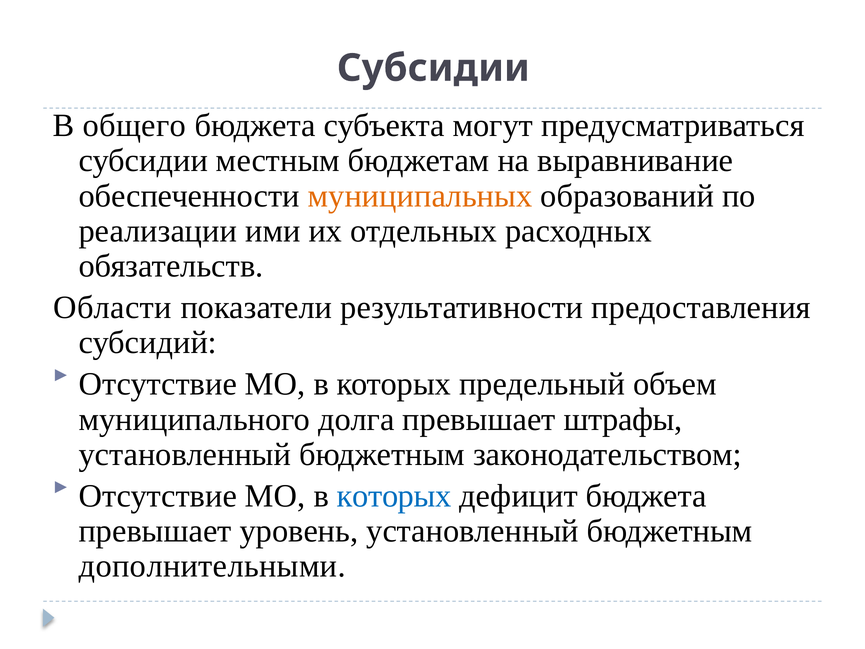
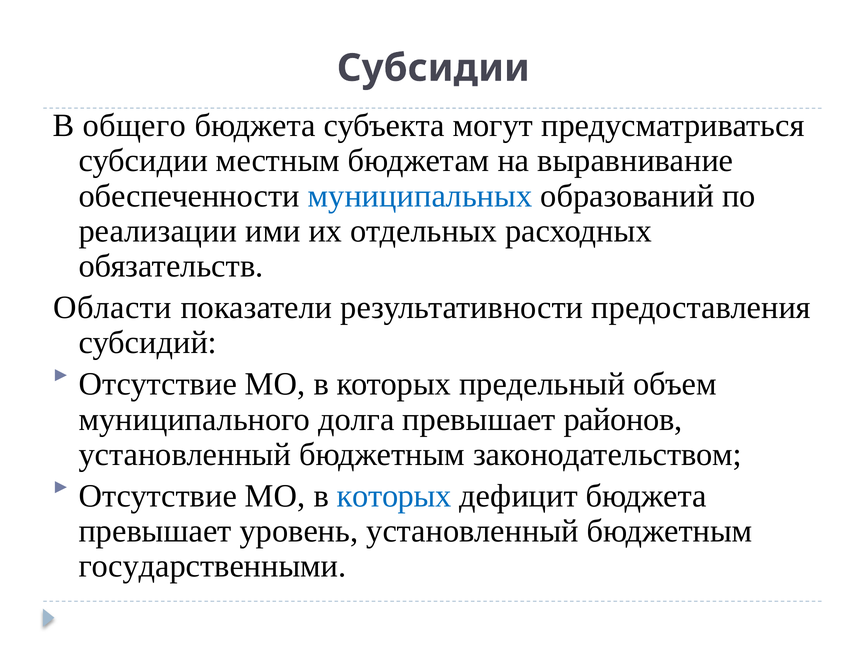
муниципальных colour: orange -> blue (420, 196)
штрафы: штрафы -> районов (623, 419)
дополнительными: дополнительными -> государственными (213, 566)
